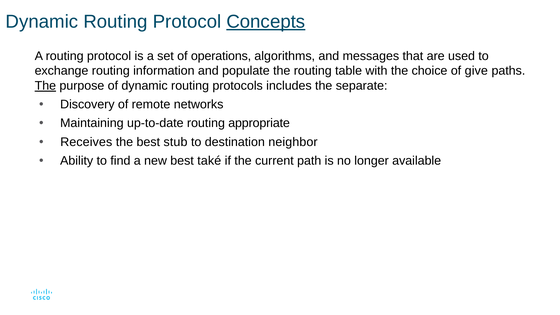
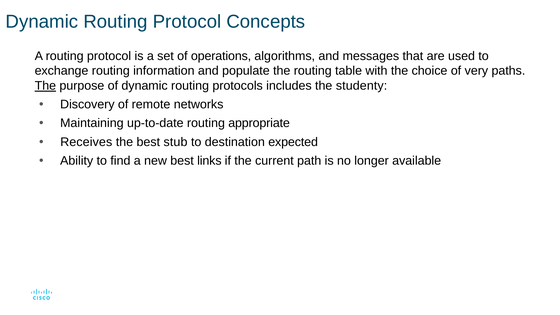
Concepts underline: present -> none (266, 22)
give: give -> very (476, 71)
separate: separate -> studenty (362, 86)
neighbor: neighbor -> expected (293, 142)
také: také -> links (209, 161)
